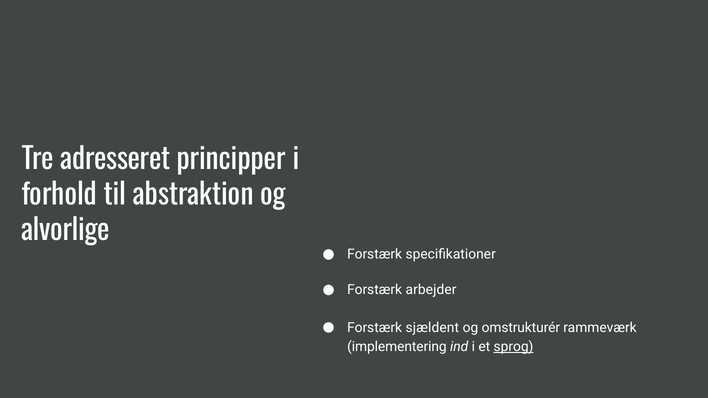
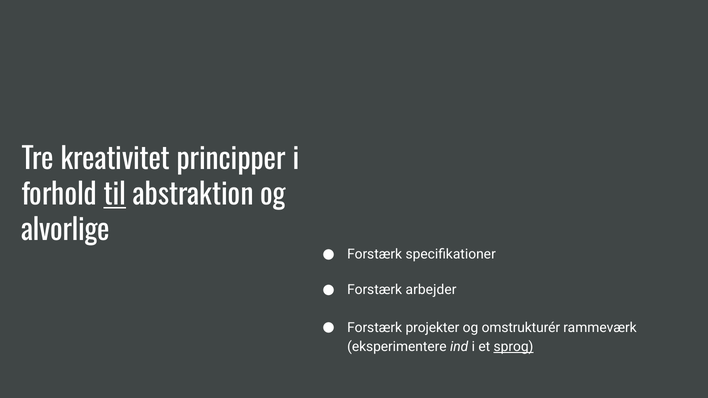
adresseret: adresseret -> kreativitet (115, 160)
til underline: none -> present (115, 195)
sjældent: sjældent -> projekter (432, 328)
implementering: implementering -> eksperimentere (397, 347)
